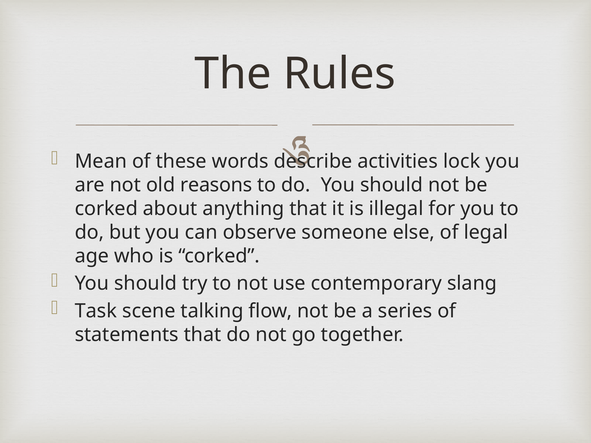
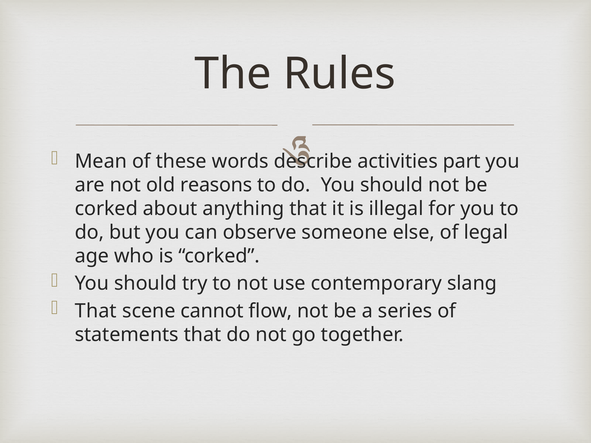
lock: lock -> part (462, 161)
Task: Task -> That (96, 311)
talking: talking -> cannot (212, 311)
